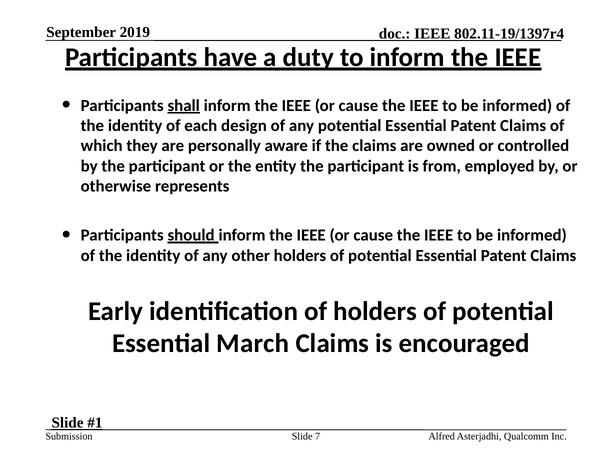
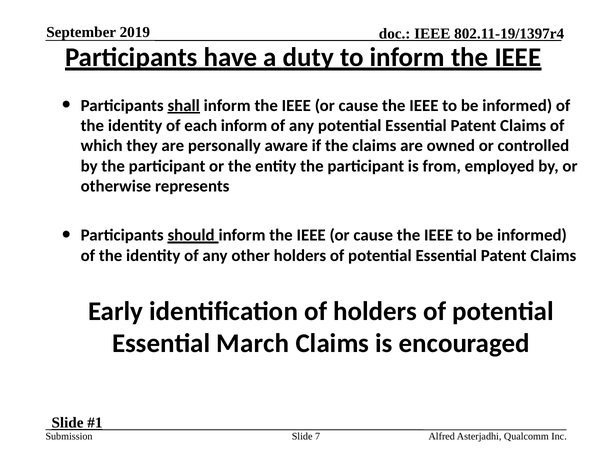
each design: design -> inform (244, 126)
